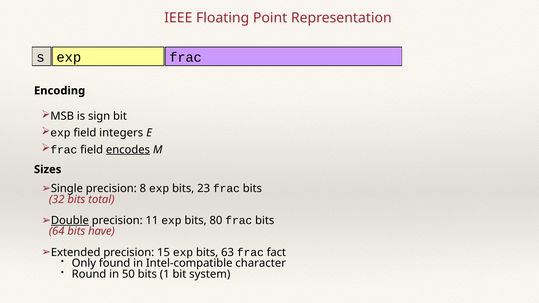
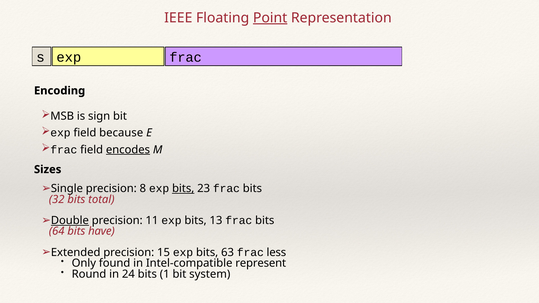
Point underline: none -> present (270, 18)
integers: integers -> because (121, 133)
bits underline: none -> present (183, 189)
80: 80 -> 13 (216, 221)
fact: fact -> less (276, 252)
character: character -> represent (261, 263)
50: 50 -> 24 (128, 274)
